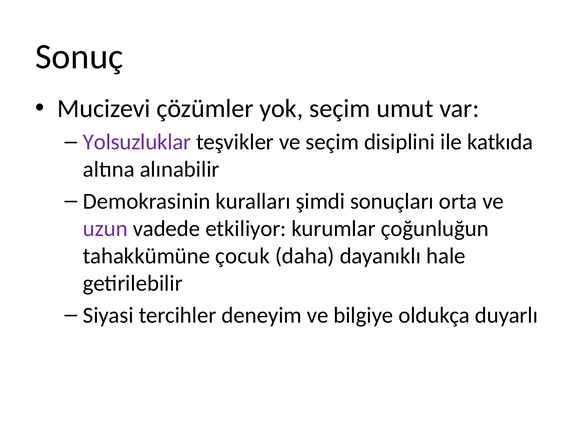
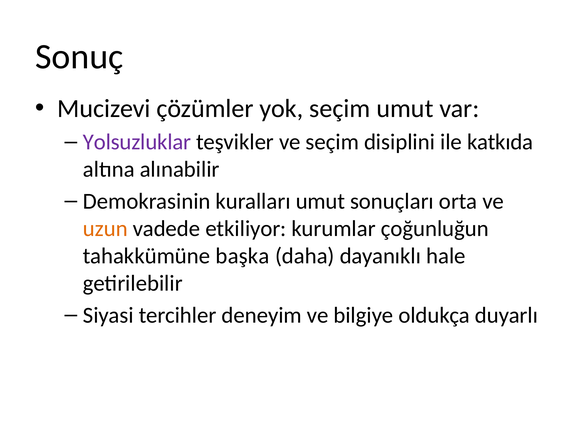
kuralları şimdi: şimdi -> umut (320, 201)
uzun colour: purple -> orange (105, 229)
çocuk: çocuk -> başka (242, 256)
